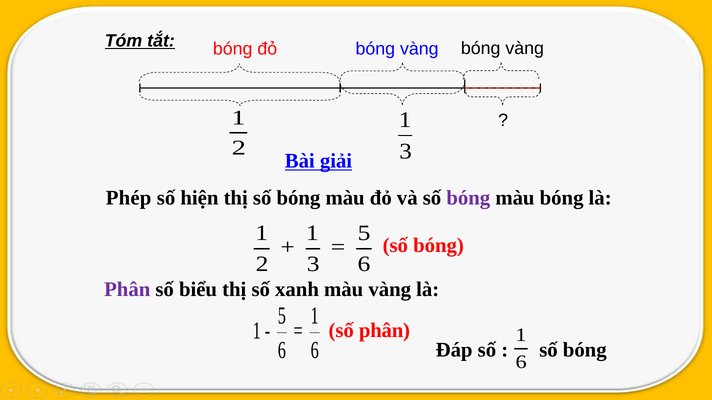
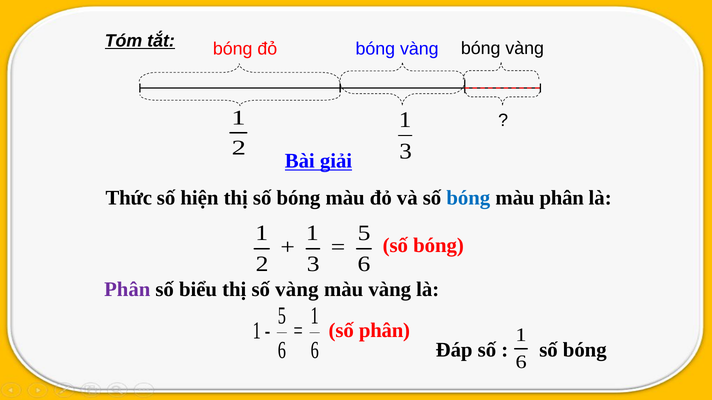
Phép: Phép -> Thức (129, 198)
bóng colour: purple -> blue (468, 198)
màu bóng: bóng -> phân (562, 198)
số xanh: xanh -> vàng (297, 290)
